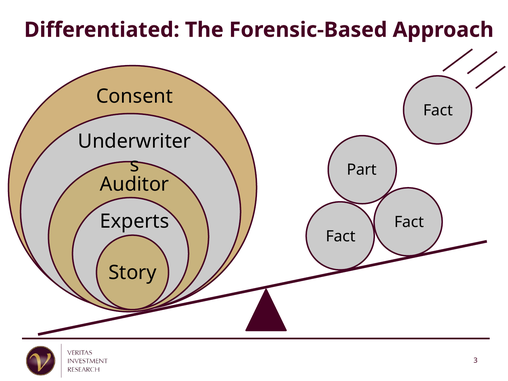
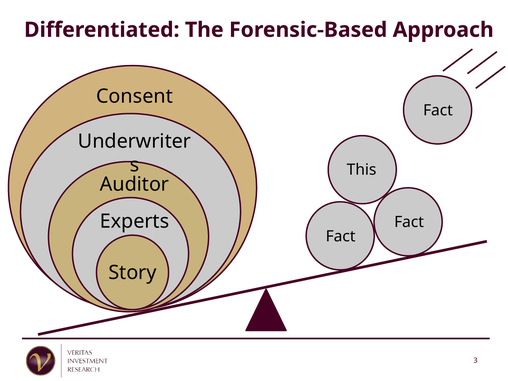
Part: Part -> This (362, 170)
